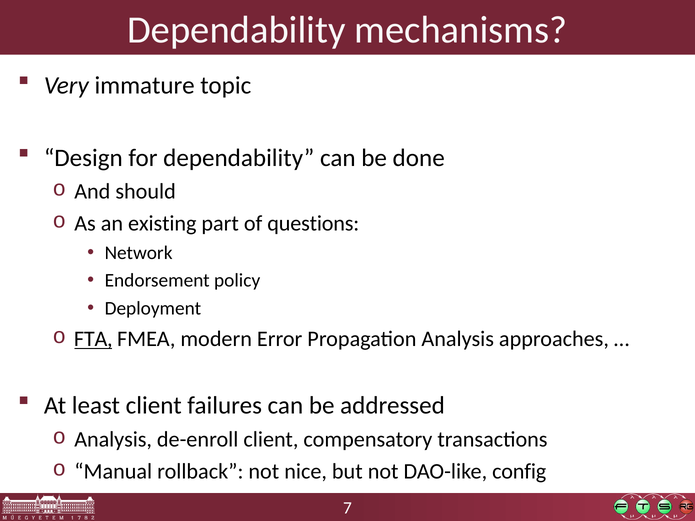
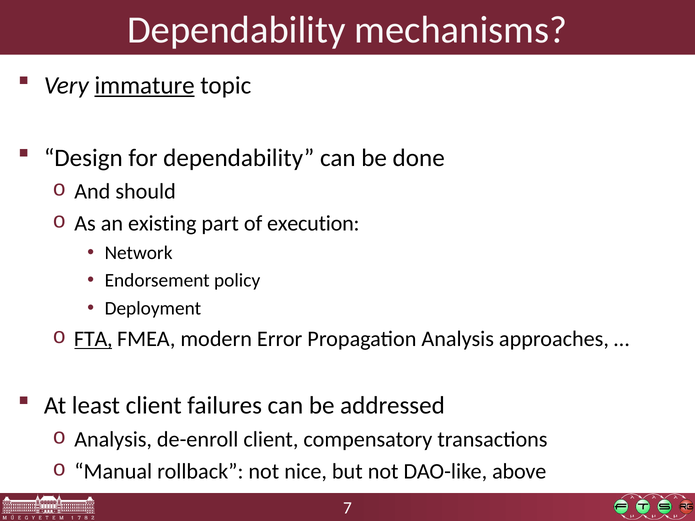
immature underline: none -> present (145, 85)
questions: questions -> execution (313, 224)
config: config -> above (519, 471)
